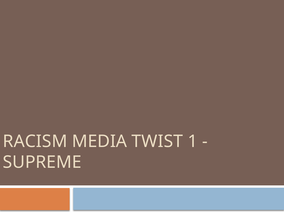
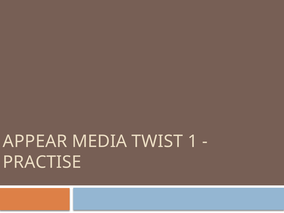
RACISM: RACISM -> APPEAR (35, 141)
SUPREME: SUPREME -> PRACTISE (42, 162)
